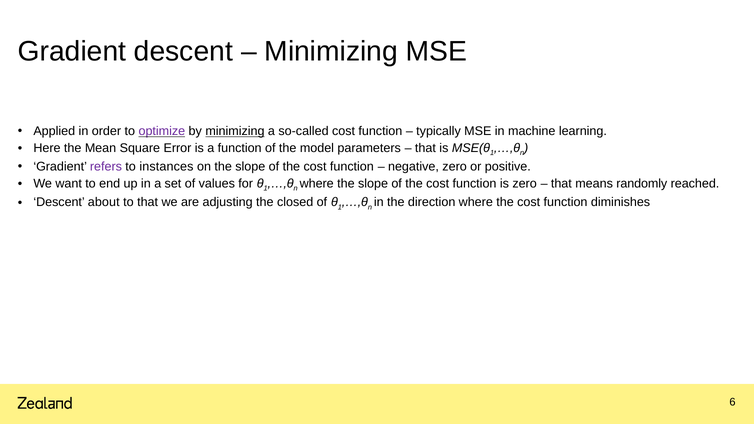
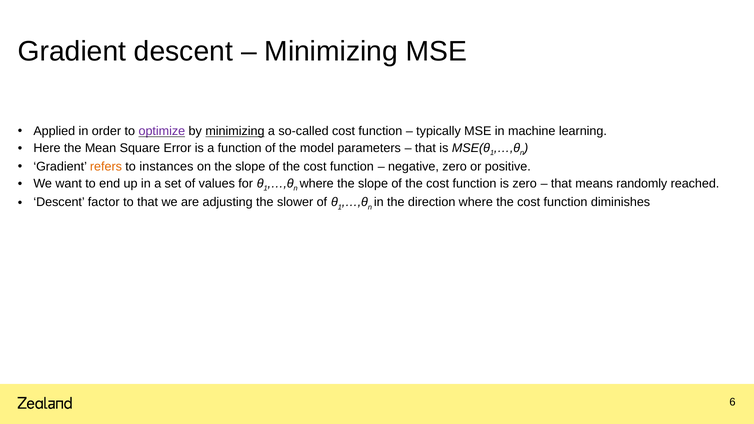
refers colour: purple -> orange (106, 167)
about: about -> factor (104, 202)
closed: closed -> slower (295, 202)
